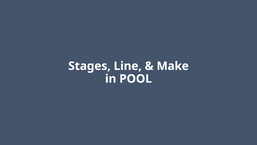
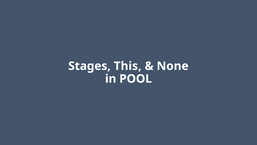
Line: Line -> This (128, 66)
Make: Make -> None (173, 66)
